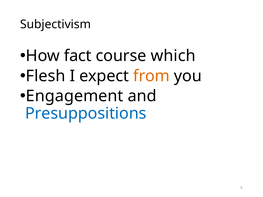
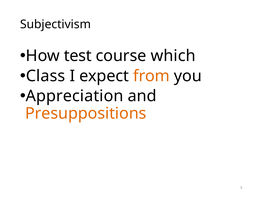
fact: fact -> test (78, 56)
Flesh: Flesh -> Class (46, 76)
Engagement: Engagement -> Appreciation (75, 96)
Presuppositions colour: blue -> orange (86, 114)
